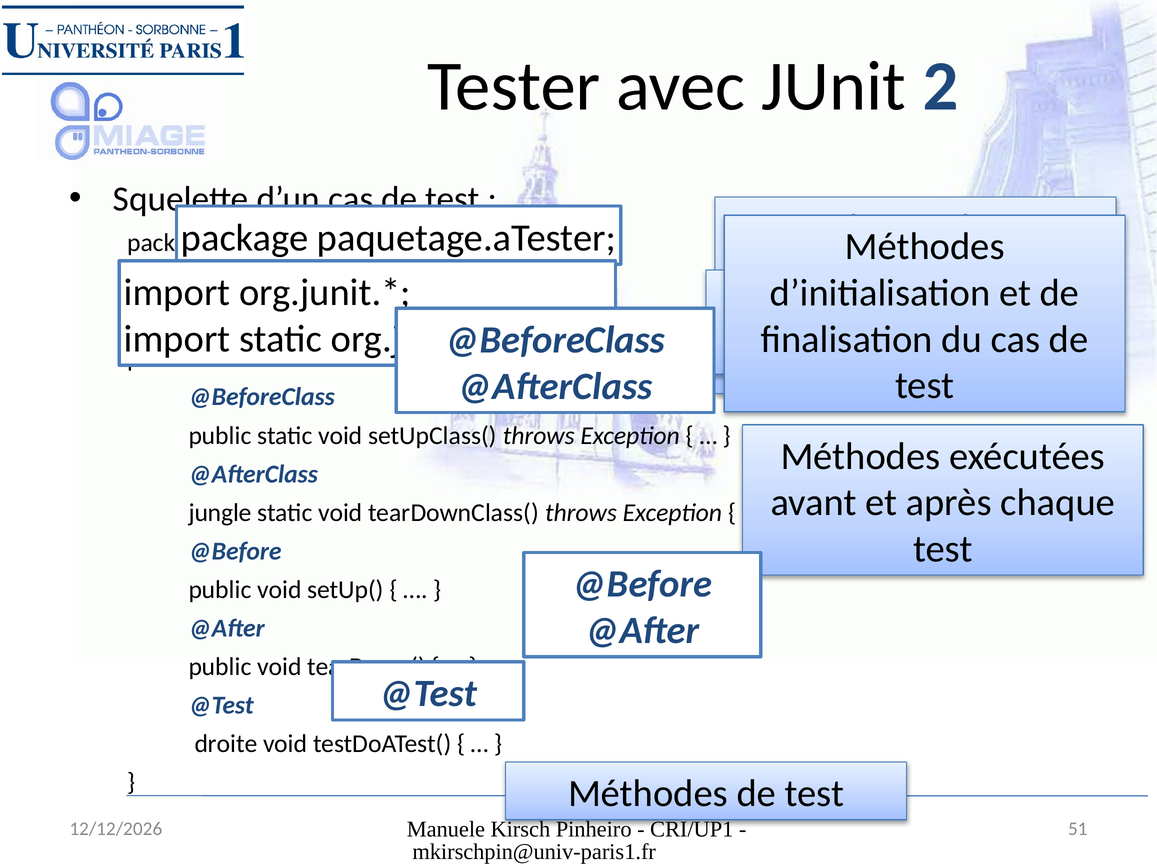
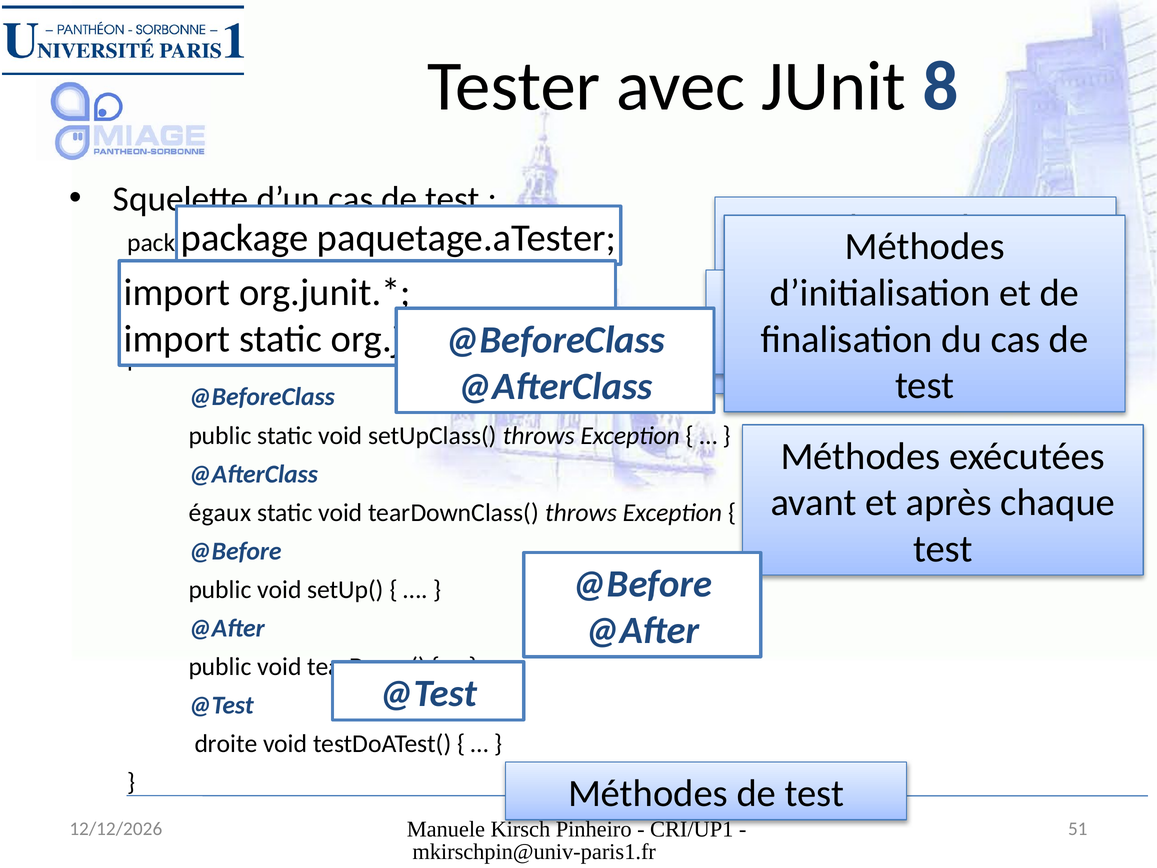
2: 2 -> 8 (940, 86)
jungle: jungle -> égaux (220, 512)
